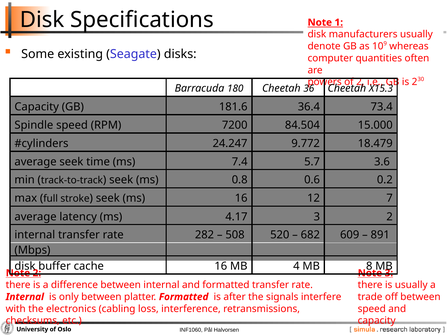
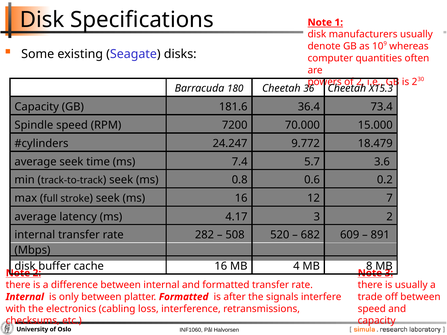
84.504: 84.504 -> 70.000 (302, 125)
